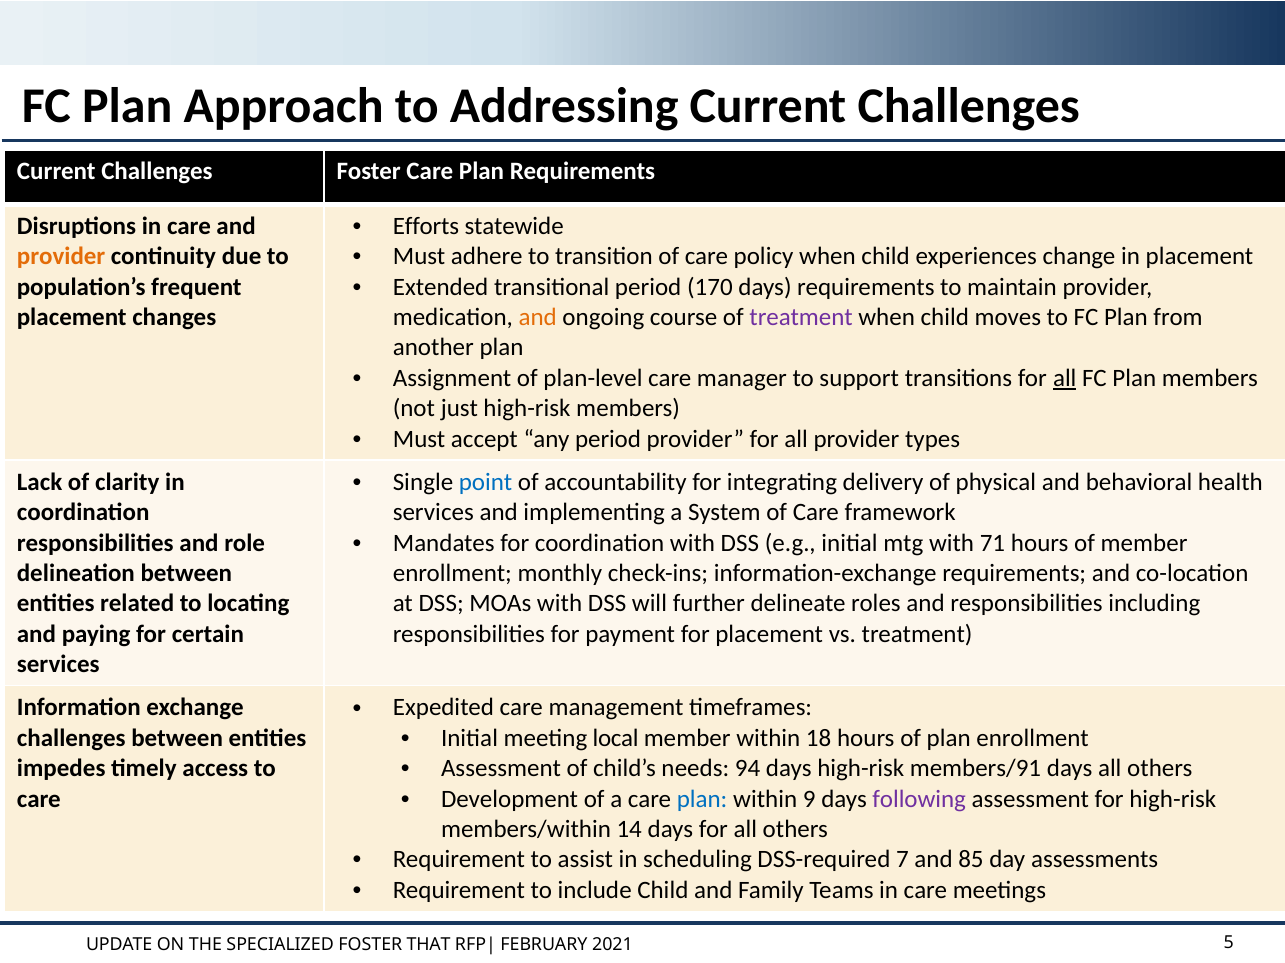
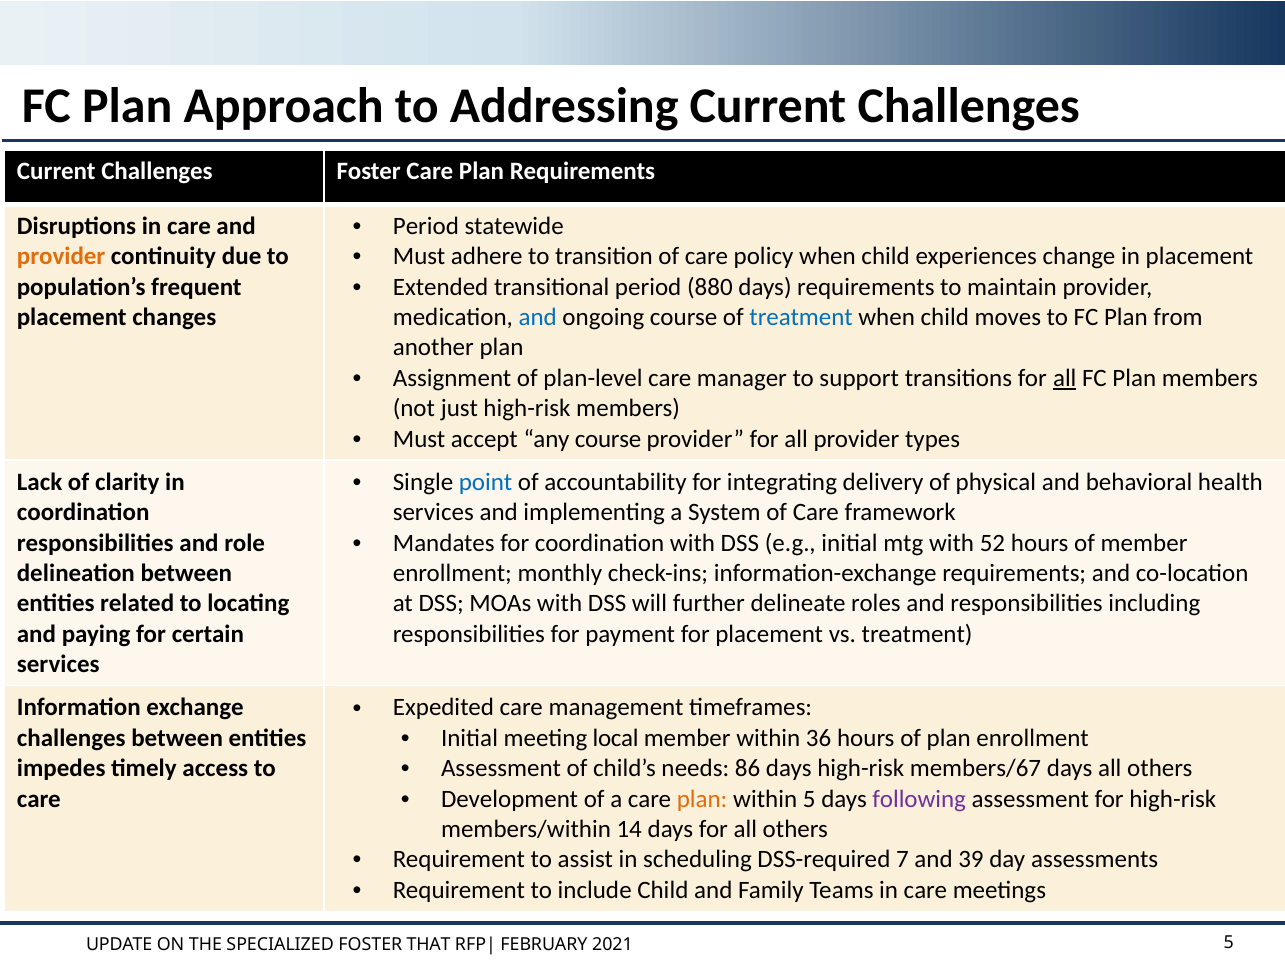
Efforts: Efforts -> Period (426, 226)
170: 170 -> 880 (710, 287)
and colour: orange -> blue (538, 318)
treatment colour: purple -> blue (801, 318)
any period: period -> course (608, 439)
71: 71 -> 52 (992, 543)
18: 18 -> 36 (819, 739)
94: 94 -> 86 (748, 769)
members/91: members/91 -> members/67 (976, 769)
plan colour: blue -> orange (702, 799)
within 9: 9 -> 5 (809, 799)
85: 85 -> 39 (971, 860)
